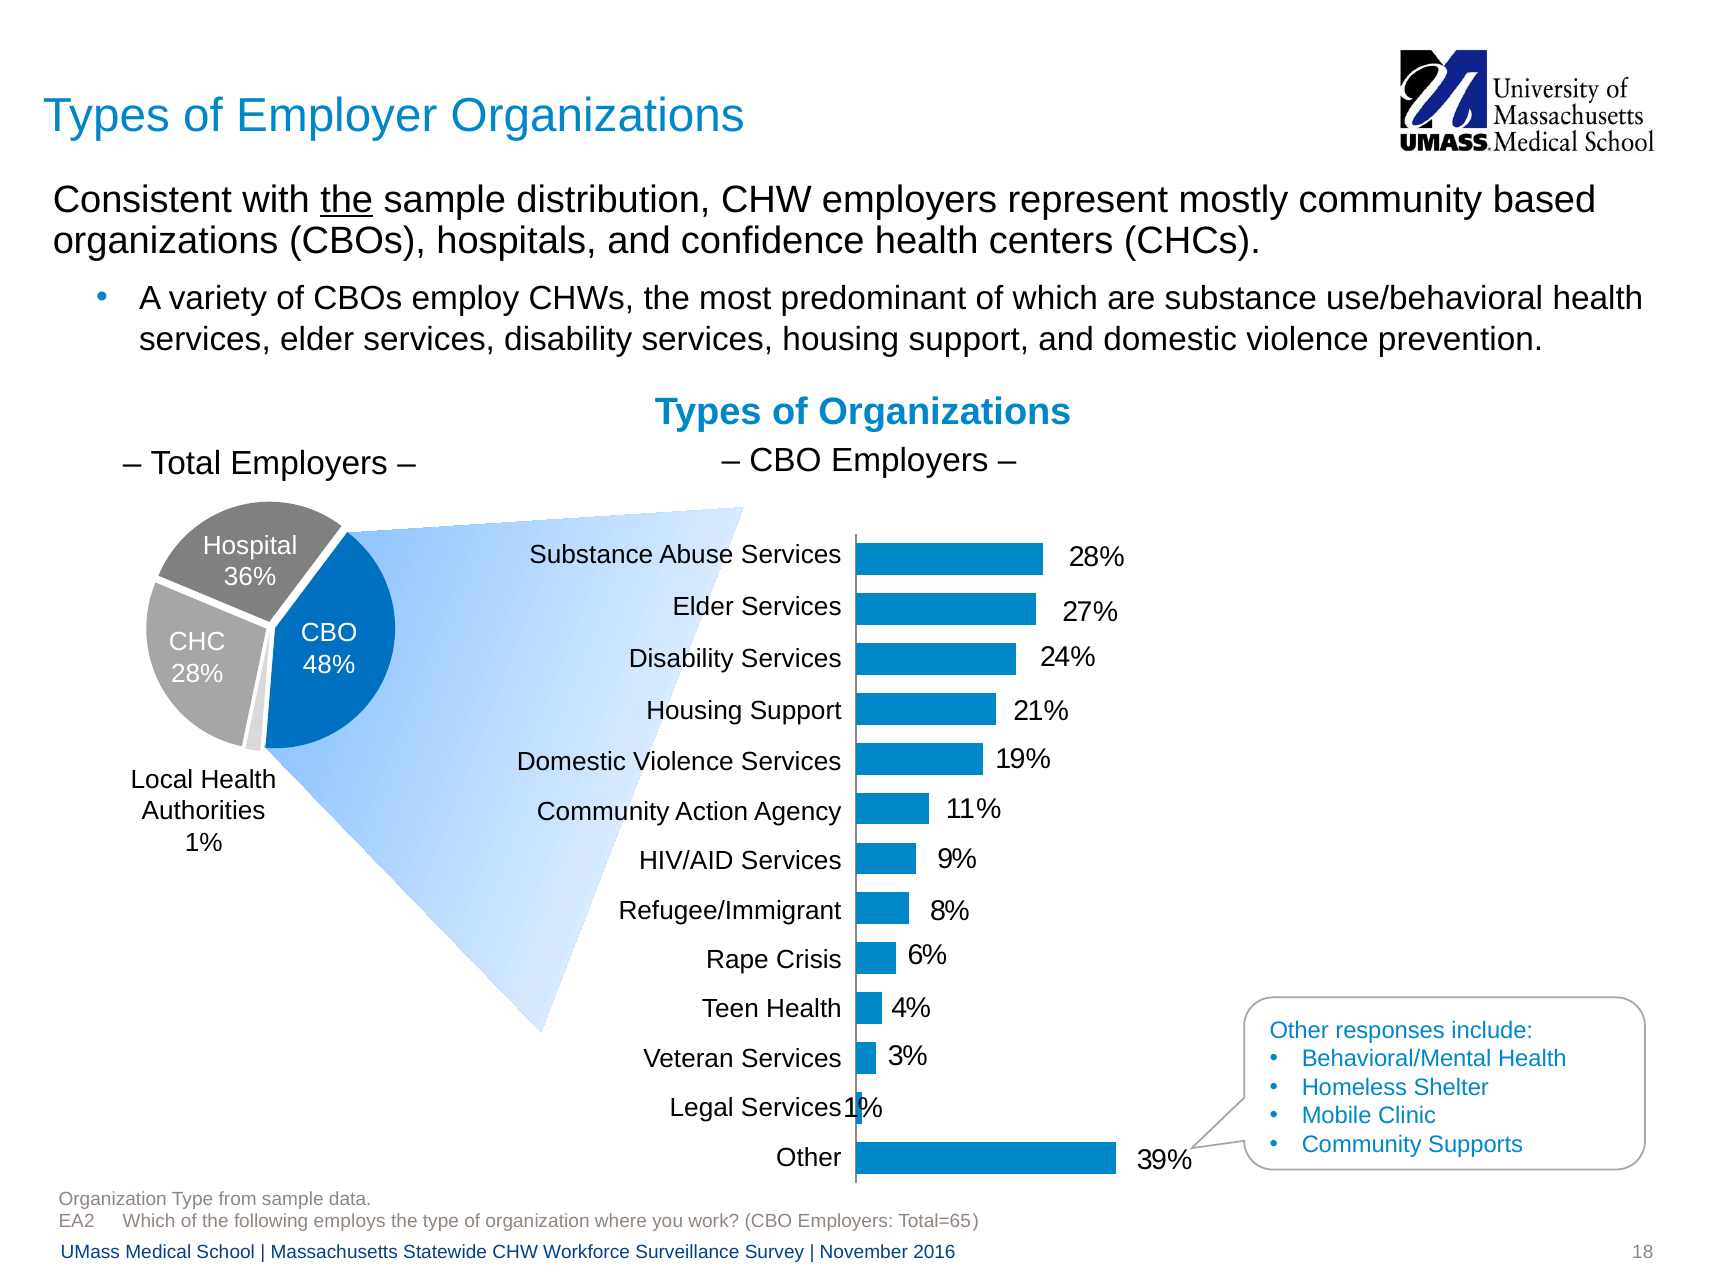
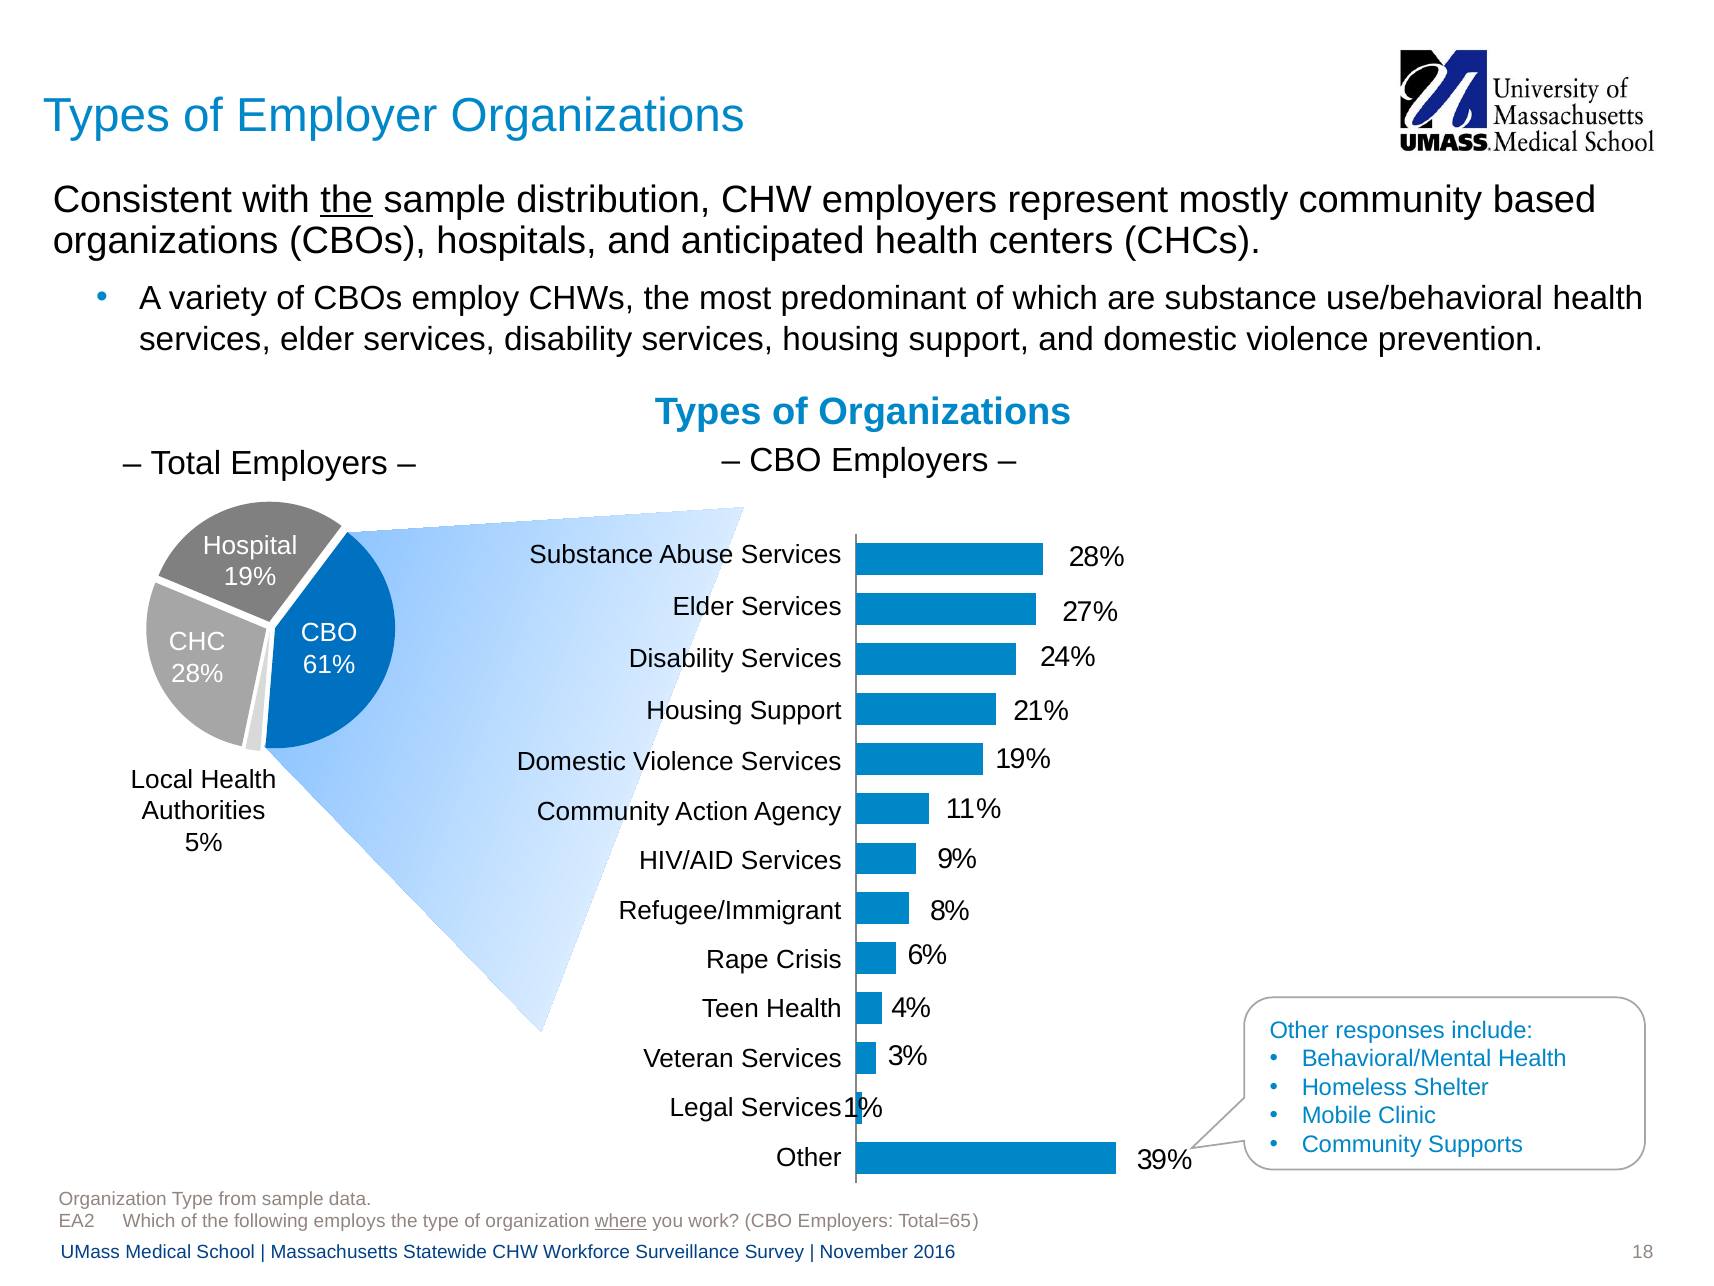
confidence: confidence -> anticipated (773, 240)
36%: 36% -> 19% (250, 577)
48%: 48% -> 61% (329, 664)
1%: 1% -> 5% (204, 842)
where underline: none -> present (621, 1221)
